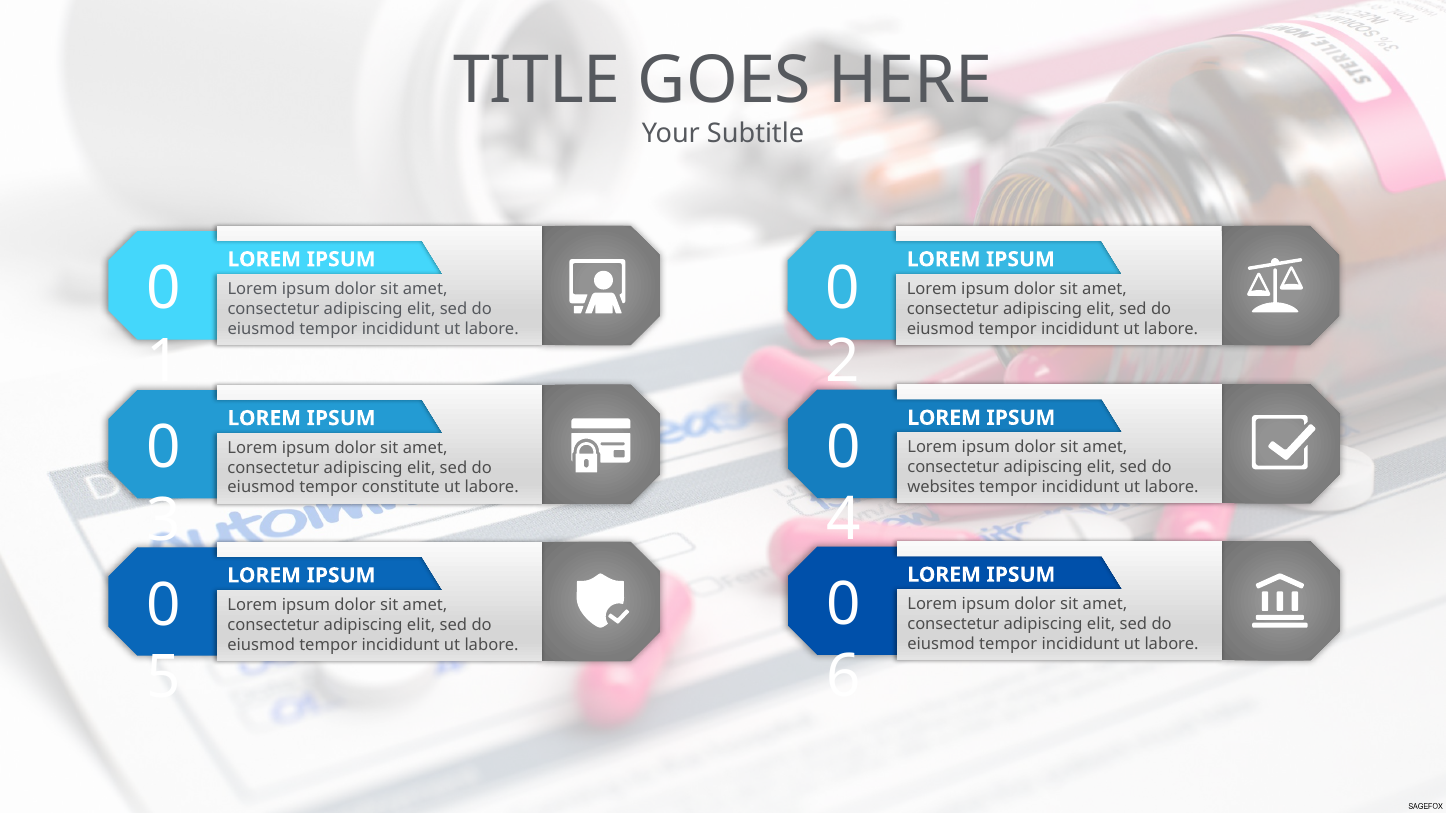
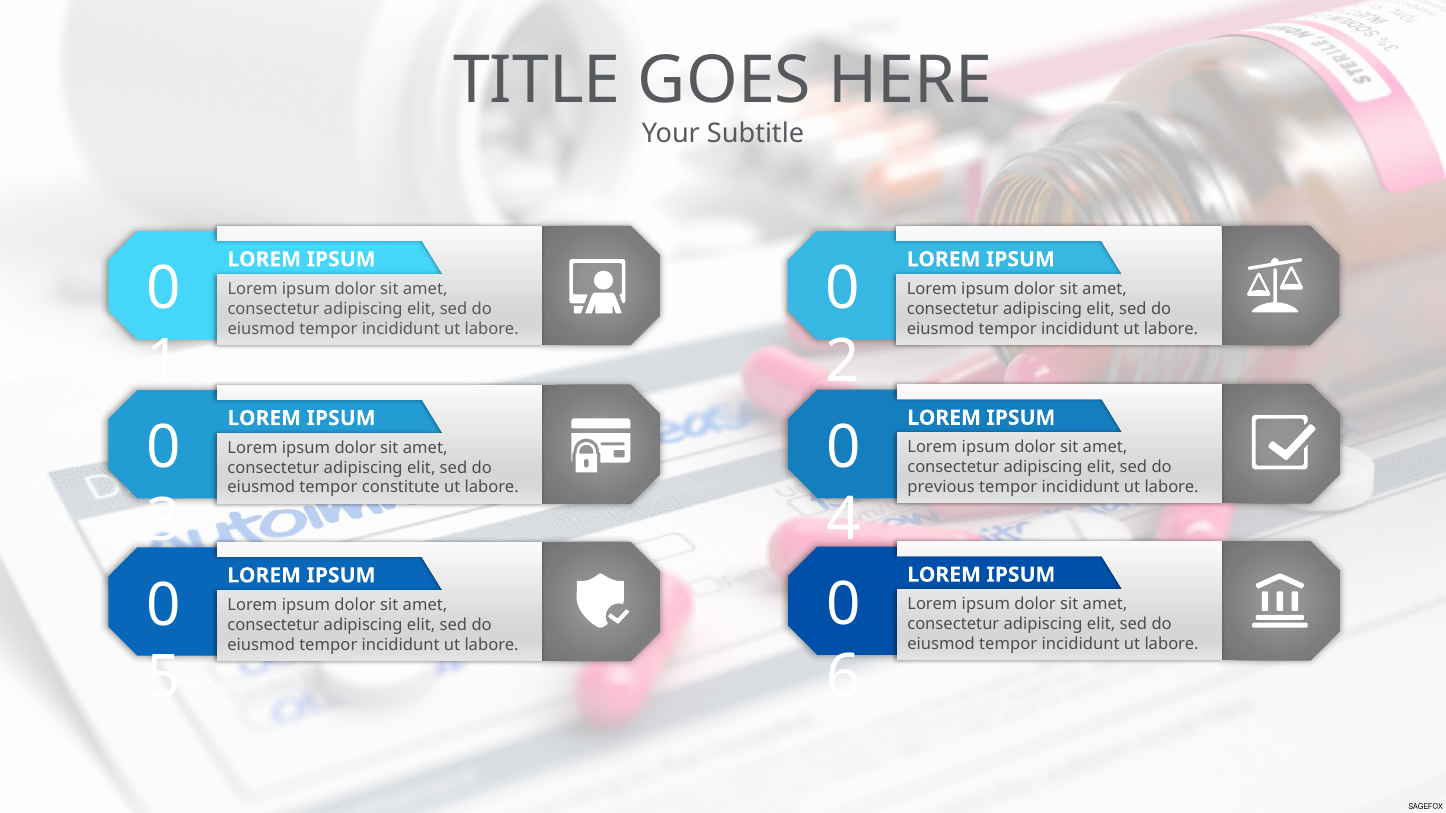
websites: websites -> previous (941, 487)
